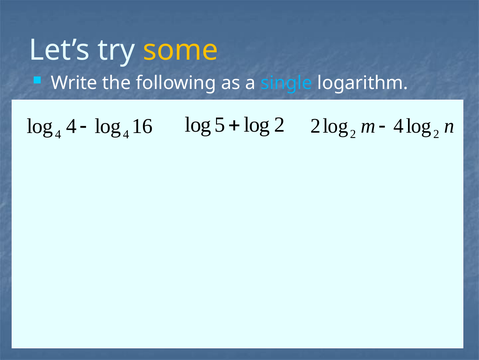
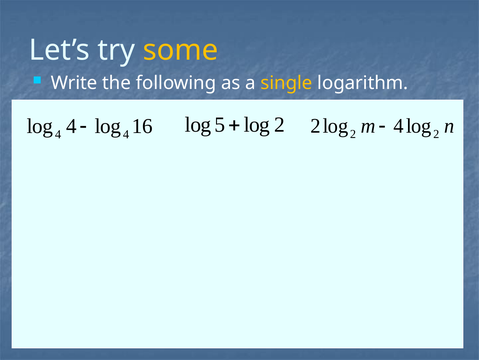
single colour: light blue -> yellow (286, 83)
